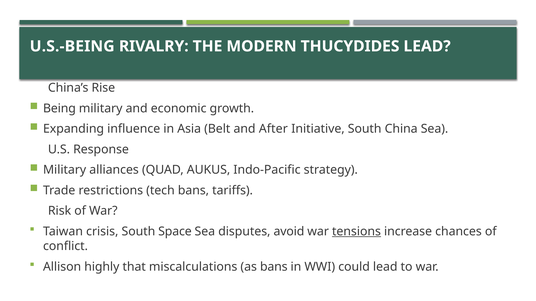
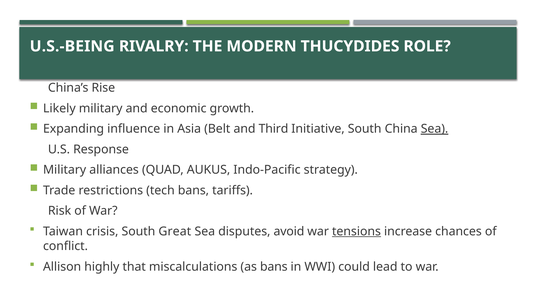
THUCYDIDES LEAD: LEAD -> ROLE (427, 46)
Being: Being -> Likely (59, 109)
After: After -> Third (273, 129)
Sea underline: none -> present (435, 129)
Space: Space -> Great (175, 232)
